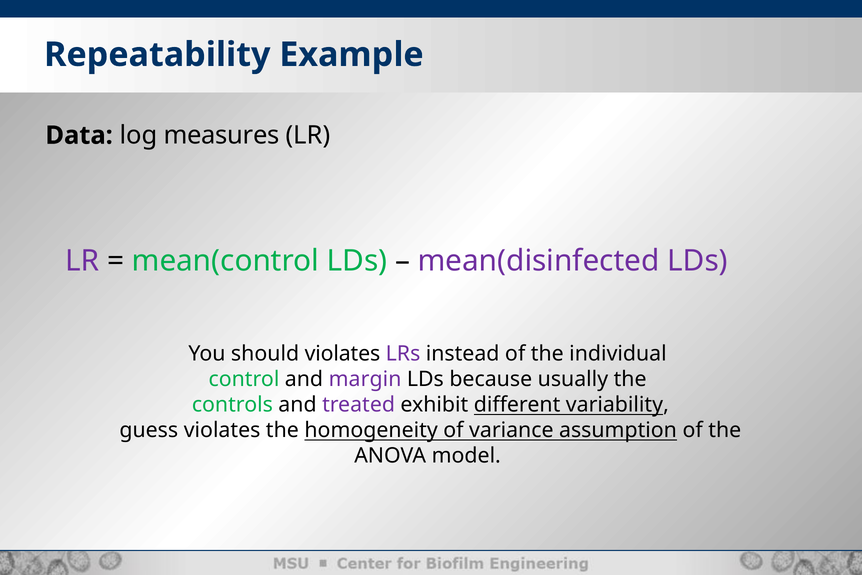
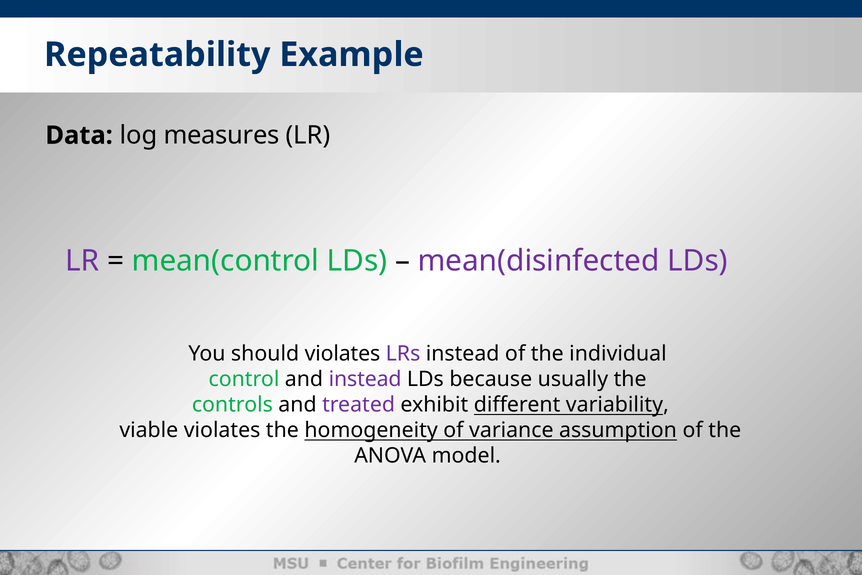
and margin: margin -> instead (365, 379)
guess: guess -> viable (149, 430)
